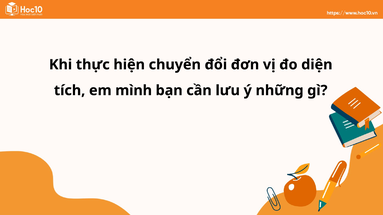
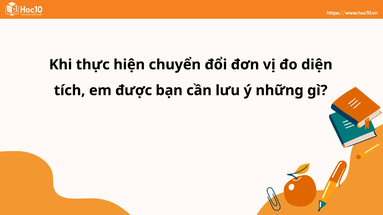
mình: mình -> được (134, 91)
